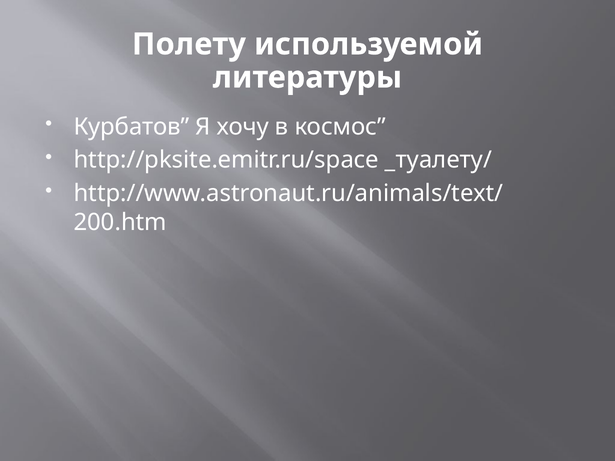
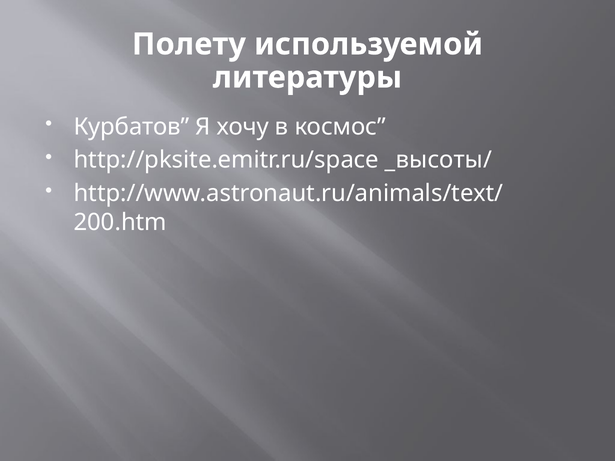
_туалету/: _туалету/ -> _высоты/ (439, 160)
